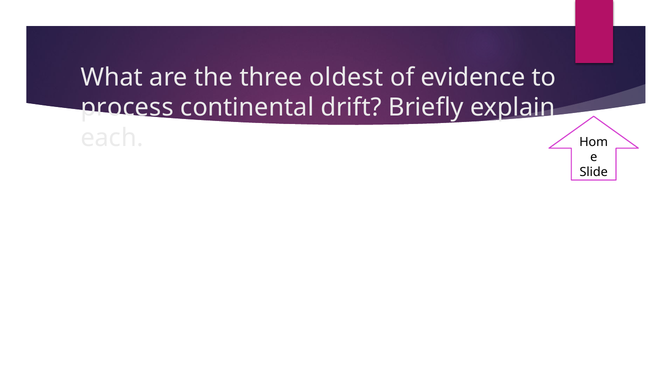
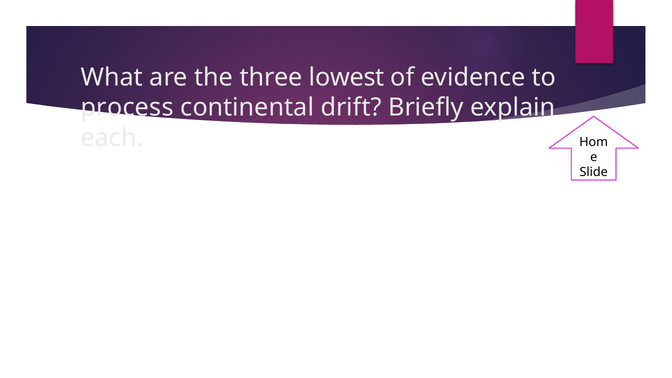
oldest: oldest -> lowest (347, 77)
